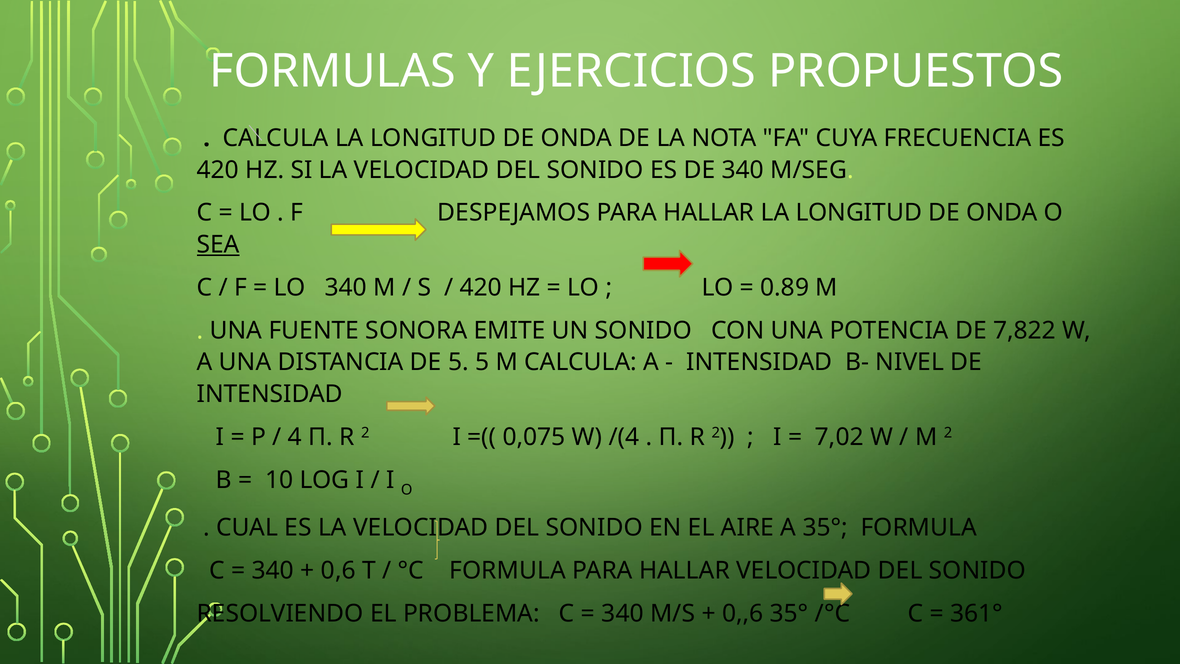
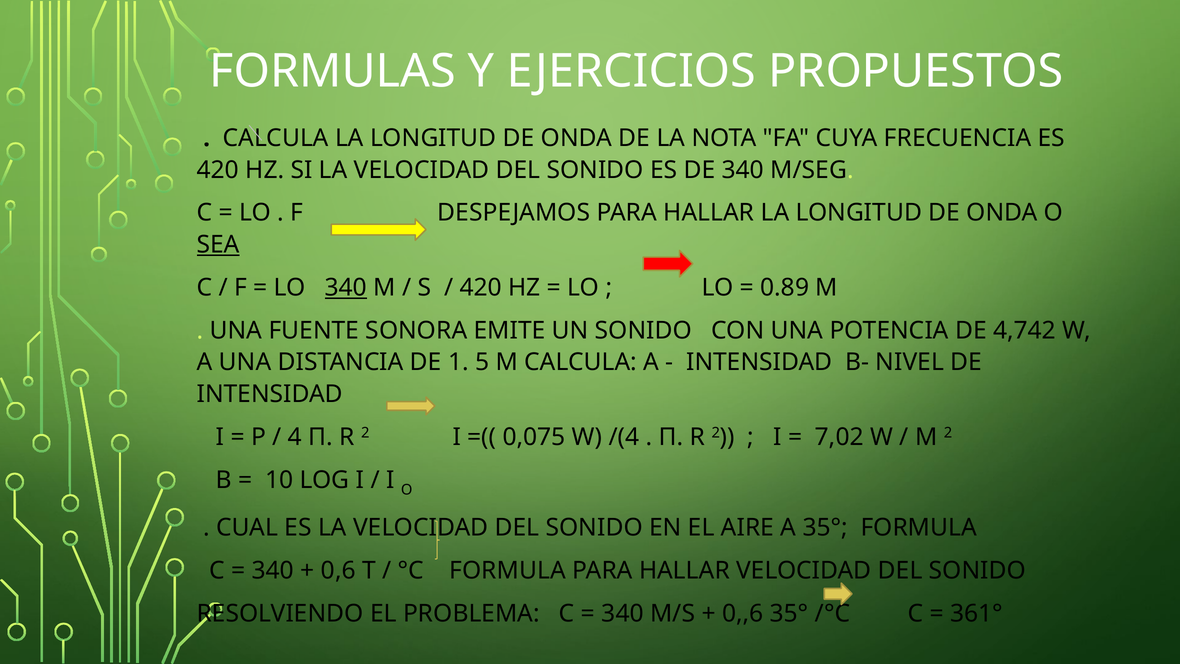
340 underline: none -> present (346, 287)
7,822: 7,822 -> 4,742 (1025, 330)
DE 5: 5 -> 1 (458, 362)
